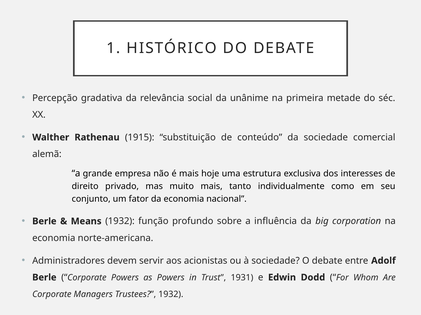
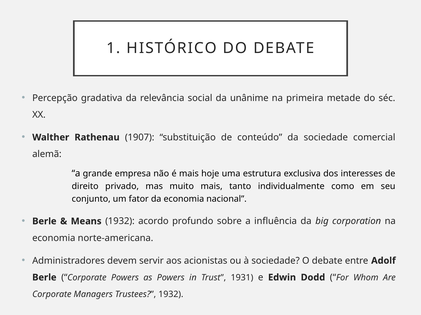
1915: 1915 -> 1907 (140, 138)
função: função -> acordo (153, 222)
